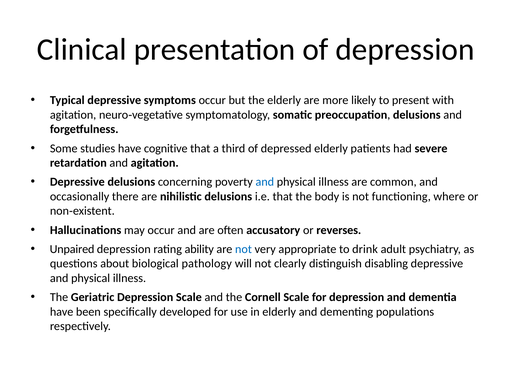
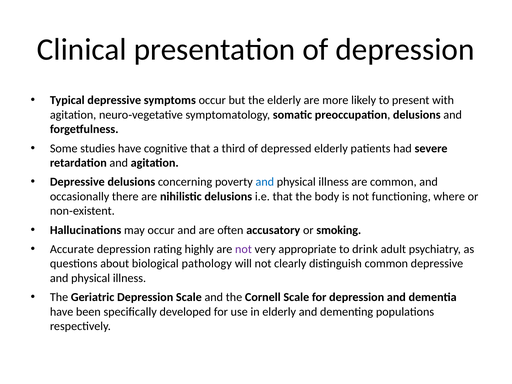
reverses: reverses -> smoking (339, 230)
Unpaired: Unpaired -> Accurate (72, 249)
ability: ability -> highly (199, 249)
not colour: blue -> purple (243, 249)
distinguish disabling: disabling -> common (386, 264)
